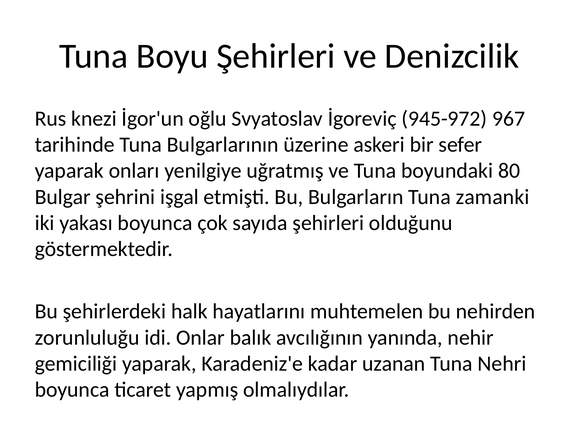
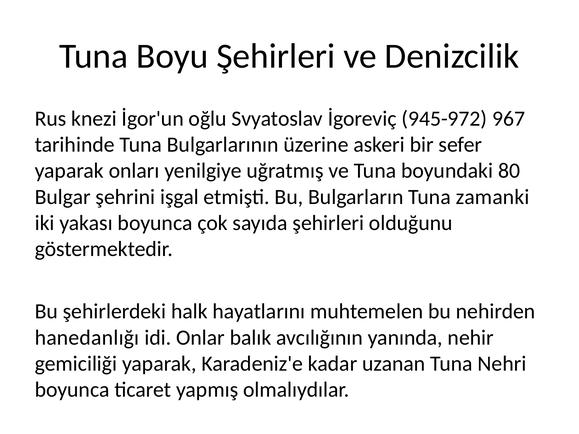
zorunluluğu: zorunluluğu -> hanedanlığı (87, 338)
